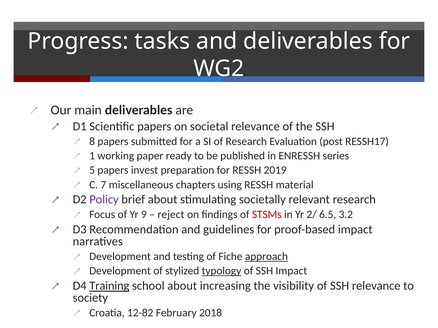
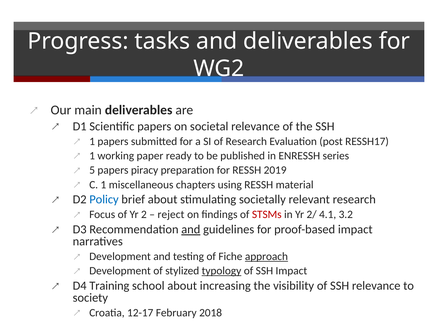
8: 8 -> 1 (92, 142)
invest: invest -> piracy (145, 170)
C 7: 7 -> 1 (103, 185)
Policy colour: purple -> blue (104, 200)
9: 9 -> 2 (144, 215)
6.5: 6.5 -> 4.1 (328, 215)
and underline: none -> present (191, 230)
Training underline: present -> none (109, 286)
12-82: 12-82 -> 12-17 (140, 313)
